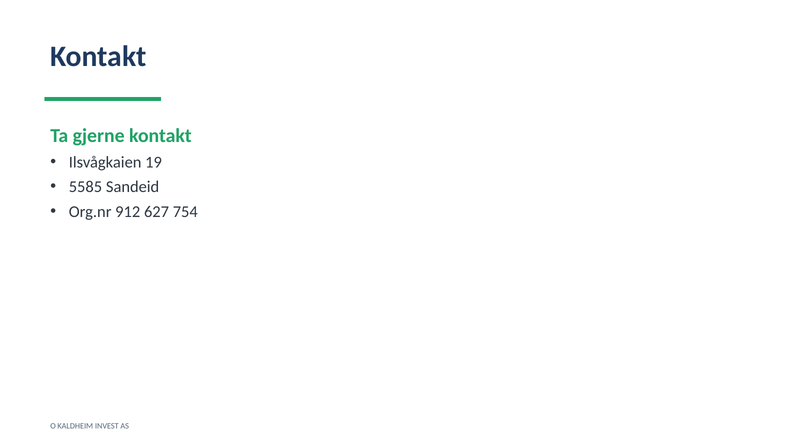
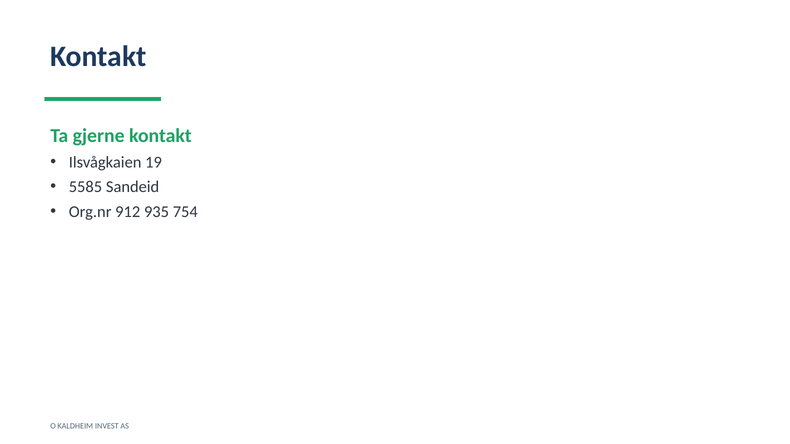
627: 627 -> 935 (157, 212)
